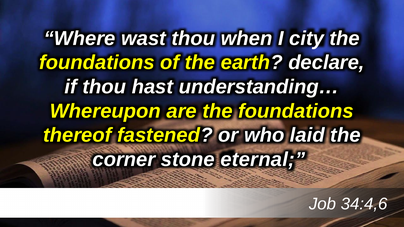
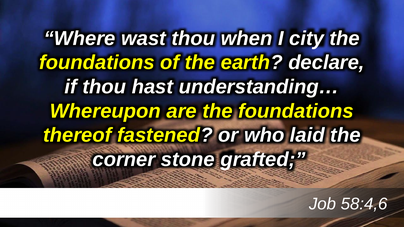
eternal: eternal -> grafted (263, 160)
34:4,6: 34:4,6 -> 58:4,6 (364, 204)
